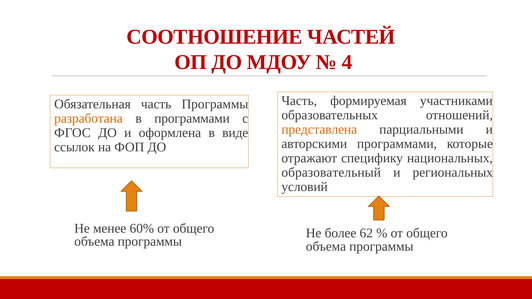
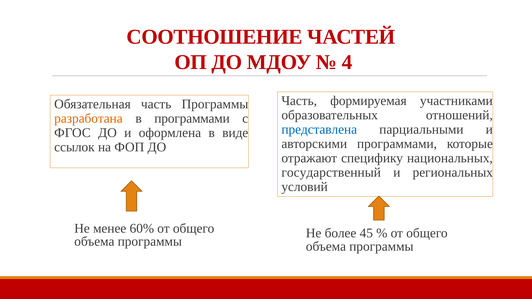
представлена colour: orange -> blue (319, 130)
образовательный: образовательный -> государственный (331, 173)
62: 62 -> 45 (366, 233)
